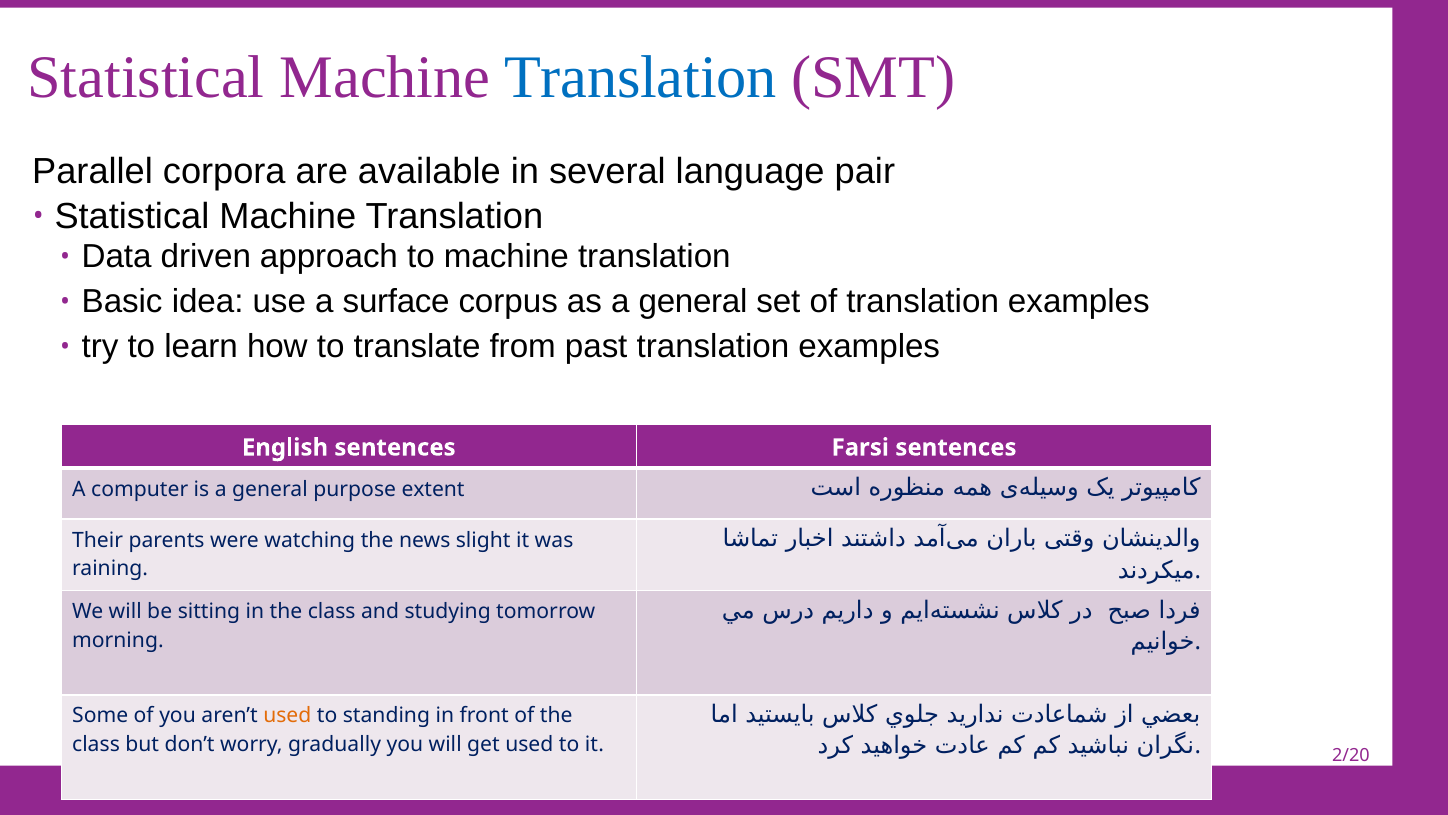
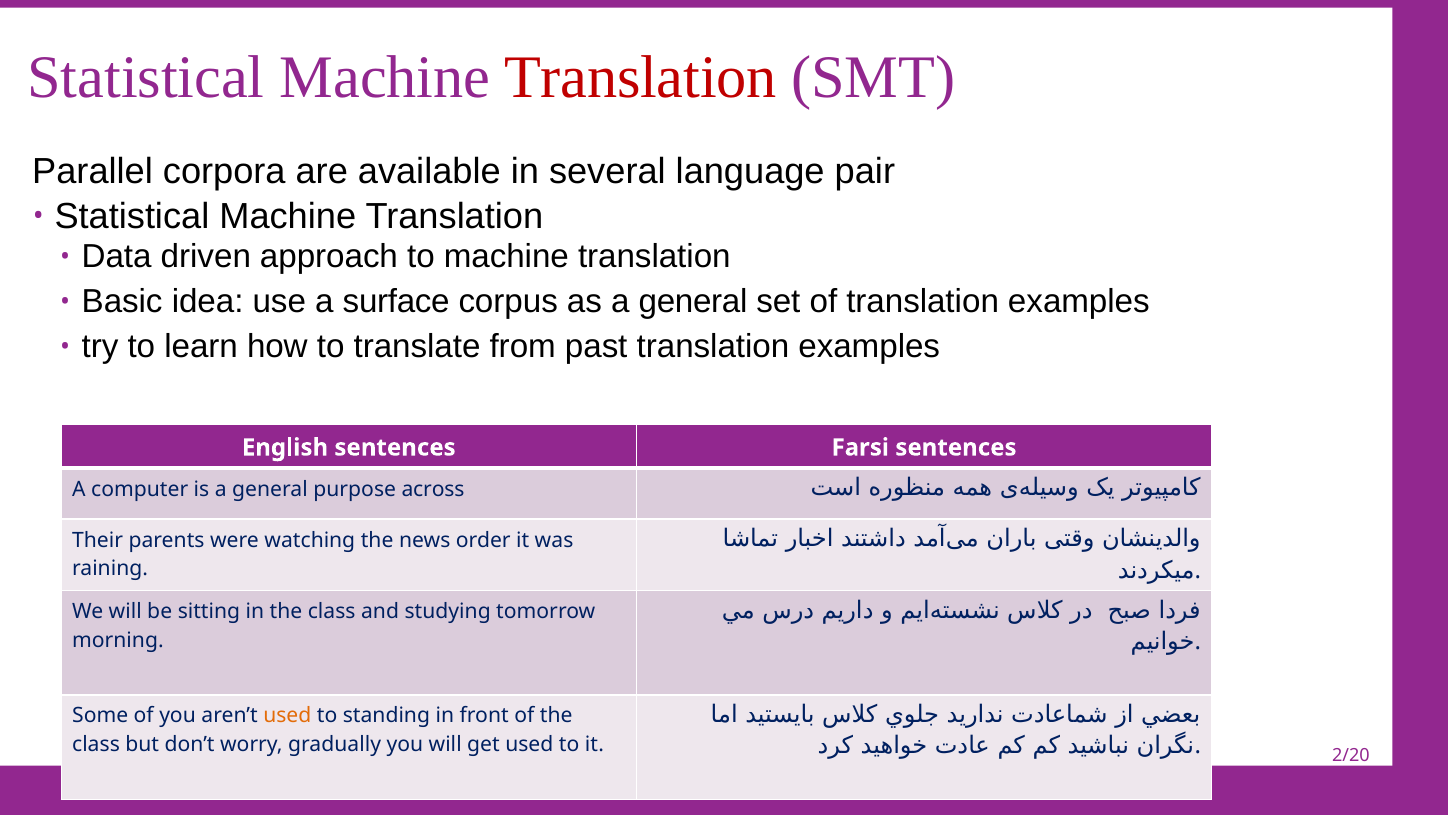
Translation colour: blue -> red (640, 77)
extent: extent -> across (433, 489)
slight: slight -> order (483, 540)
